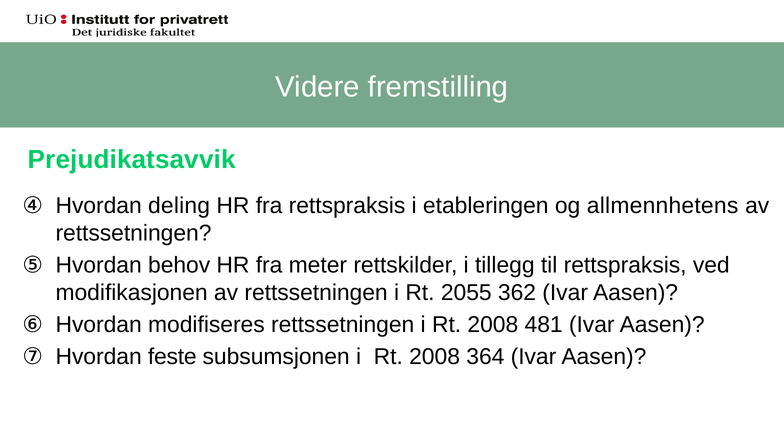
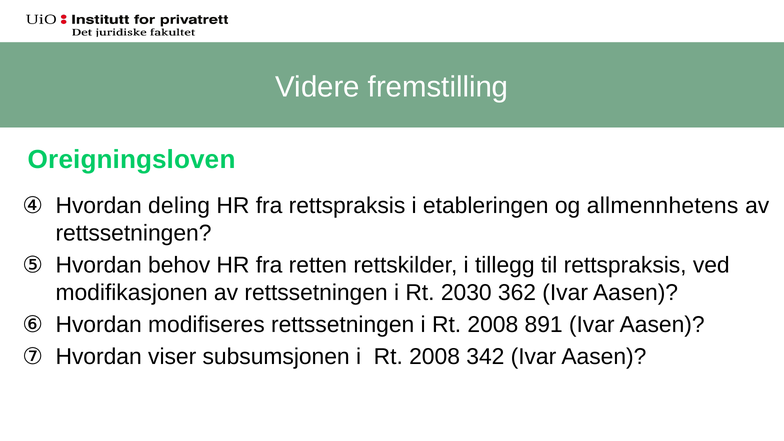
Prejudikatsavvik: Prejudikatsavvik -> Oreigningsloven (132, 159)
meter: meter -> retten (318, 265)
2055: 2055 -> 2030 (466, 293)
481: 481 -> 891 (544, 325)
feste: feste -> viser (172, 357)
364: 364 -> 342 (485, 357)
